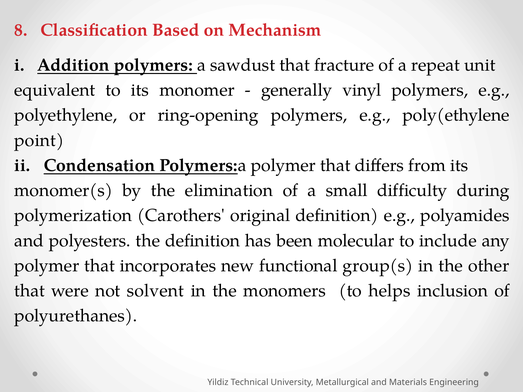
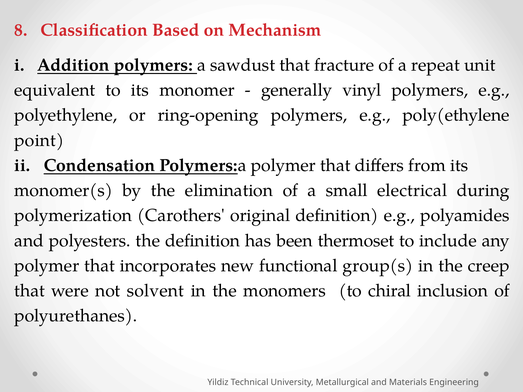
difficulty: difficulty -> electrical (412, 191)
molecular: molecular -> thermoset (356, 241)
other: other -> creep (489, 266)
helps: helps -> chiral (390, 291)
